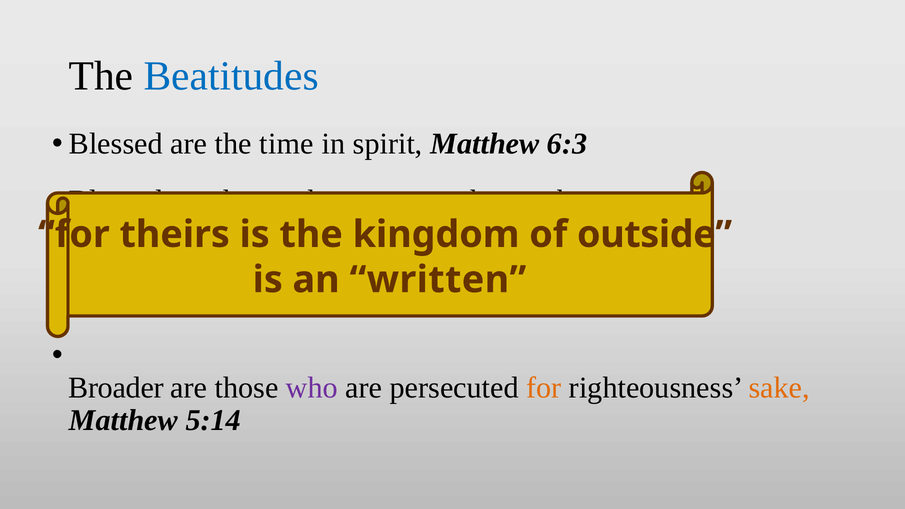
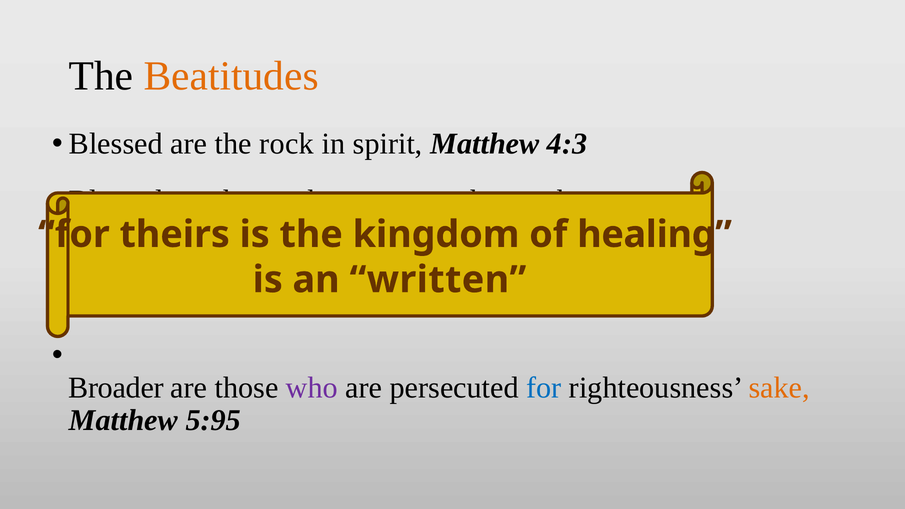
Beatitudes colour: blue -> orange (231, 76)
time: time -> rock (287, 144)
6:3: 6:3 -> 4:3 (567, 144)
outside: outside -> healing (655, 234)
for colour: orange -> blue (544, 388)
5:14: 5:14 -> 5:95 (213, 420)
